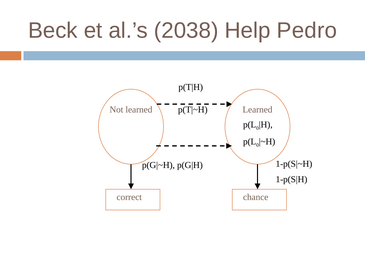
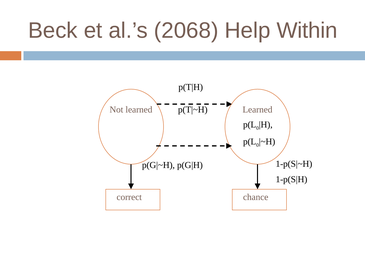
2038: 2038 -> 2068 (186, 30)
Pedro: Pedro -> Within (307, 30)
